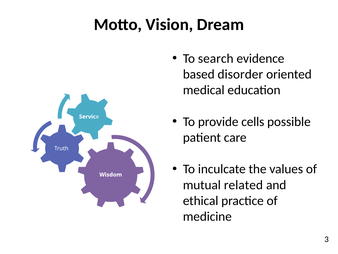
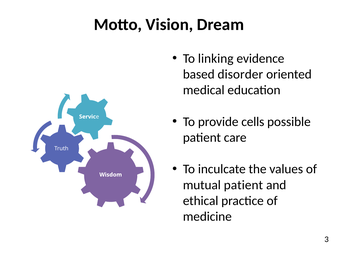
search: search -> linking (216, 58)
mutual related: related -> patient (243, 185)
